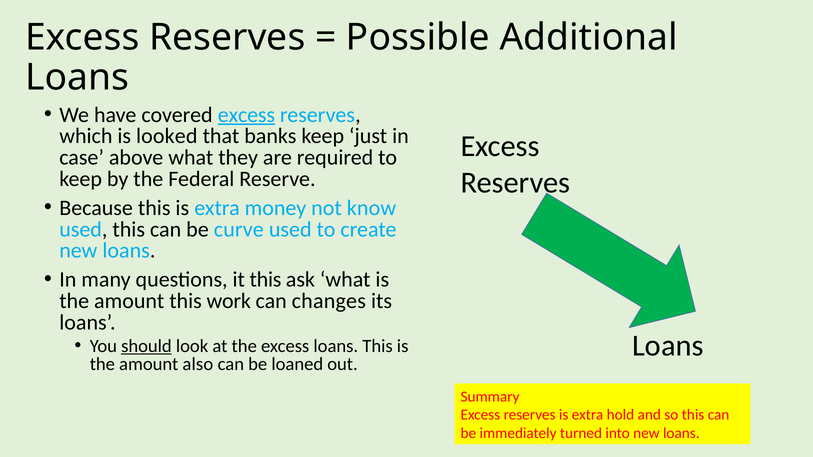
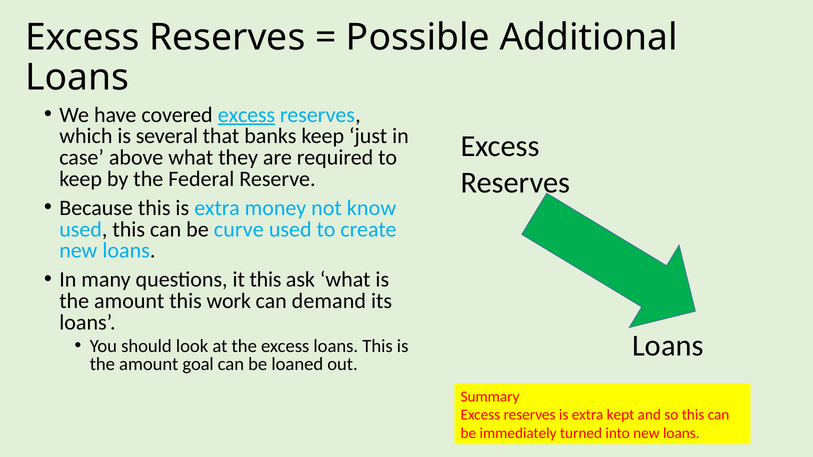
looked: looked -> several (167, 136)
changes: changes -> demand (329, 301)
should underline: present -> none (146, 346)
also: also -> goal (198, 364)
hold: hold -> kept (620, 415)
